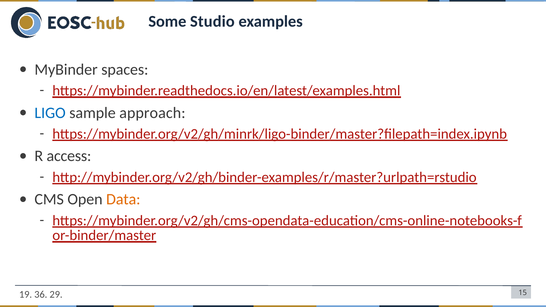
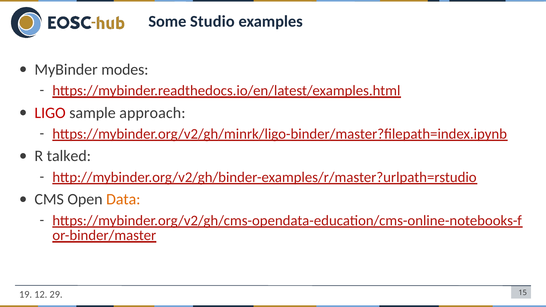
spaces: spaces -> modes (125, 70)
LIGO colour: blue -> red (50, 113)
access: access -> talked (69, 156)
36: 36 -> 12 (41, 295)
